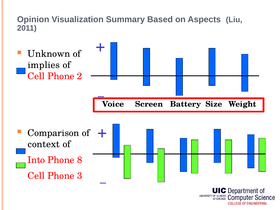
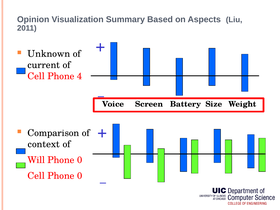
implies: implies -> current (44, 65)
2: 2 -> 4 (80, 76)
Into: Into -> Will (36, 160)
8: 8 -> 0 (80, 160)
Cell Phone 3: 3 -> 0 (80, 176)
